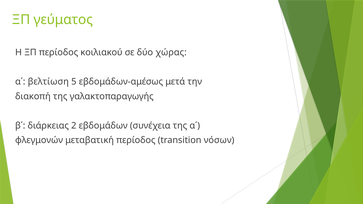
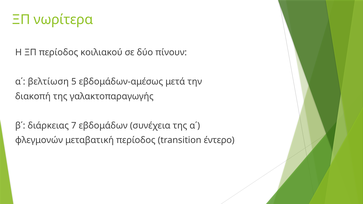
γεύματος: γεύματος -> νωρίτερα (63, 20)
χώρας: χώρας -> πίνουν (171, 52)
2: 2 -> 7 (74, 126)
νόσων: νόσων -> έντερο (219, 140)
